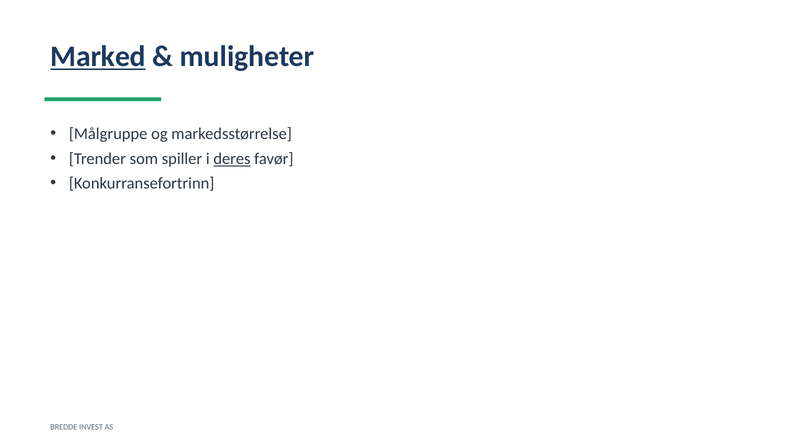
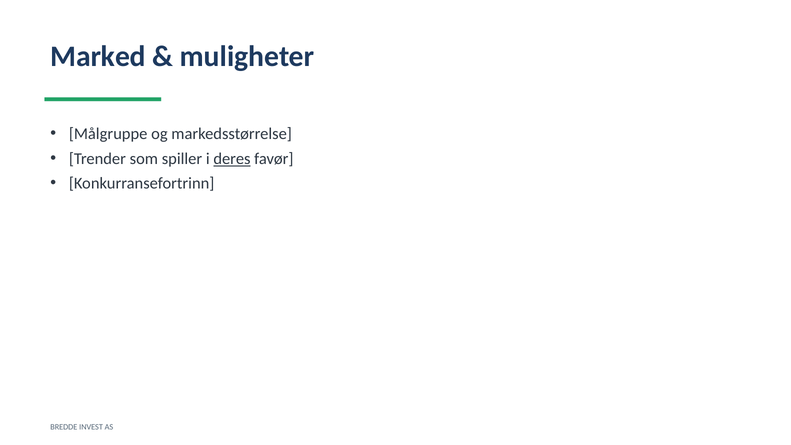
Marked underline: present -> none (98, 56)
